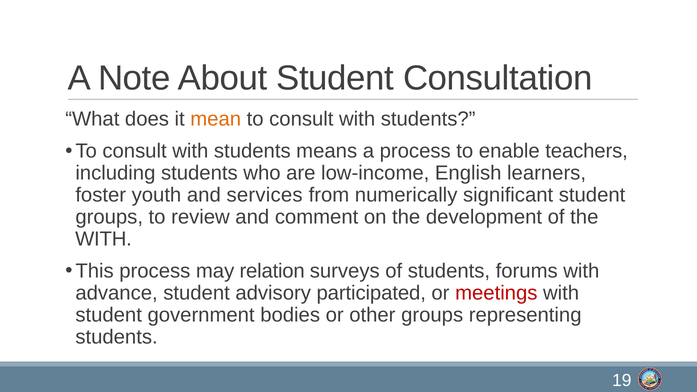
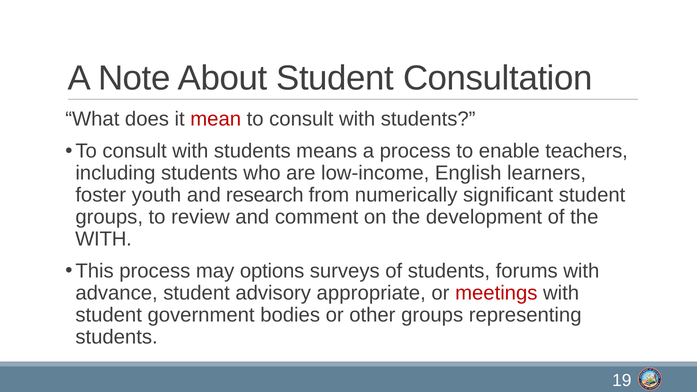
mean colour: orange -> red (216, 119)
services: services -> research (265, 195)
relation: relation -> options (272, 271)
participated: participated -> appropriate (371, 293)
